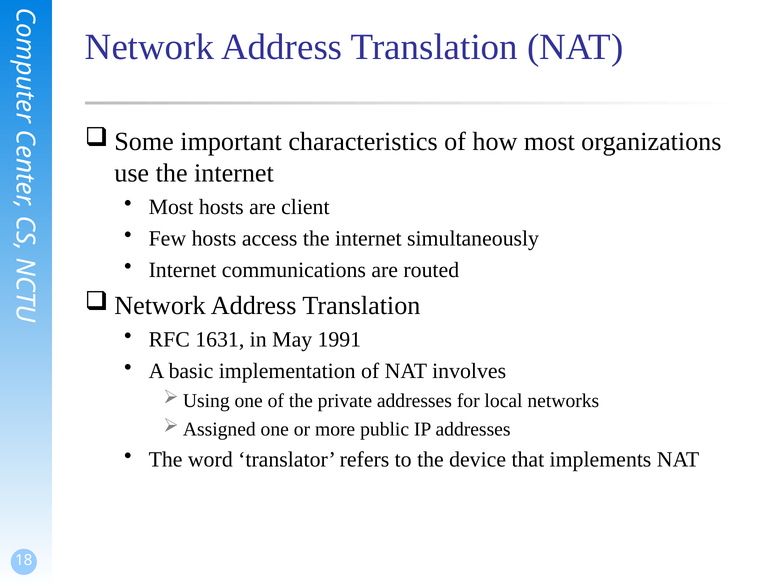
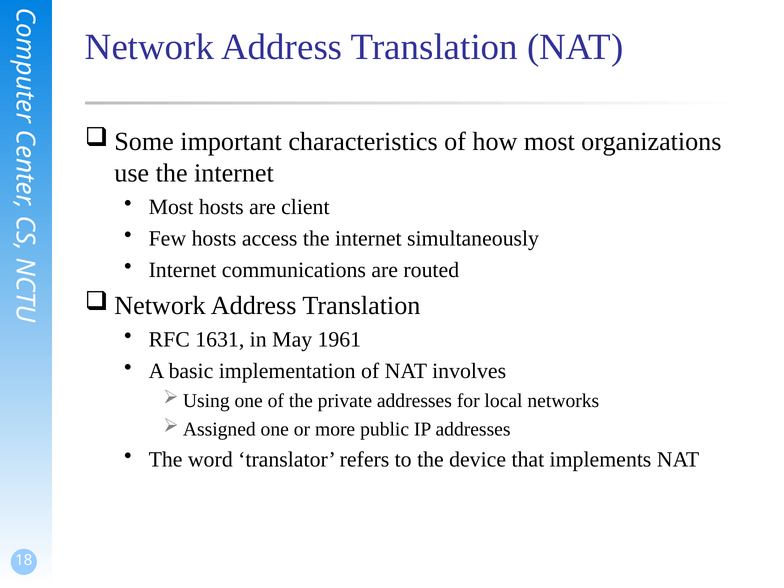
1991: 1991 -> 1961 (339, 340)
